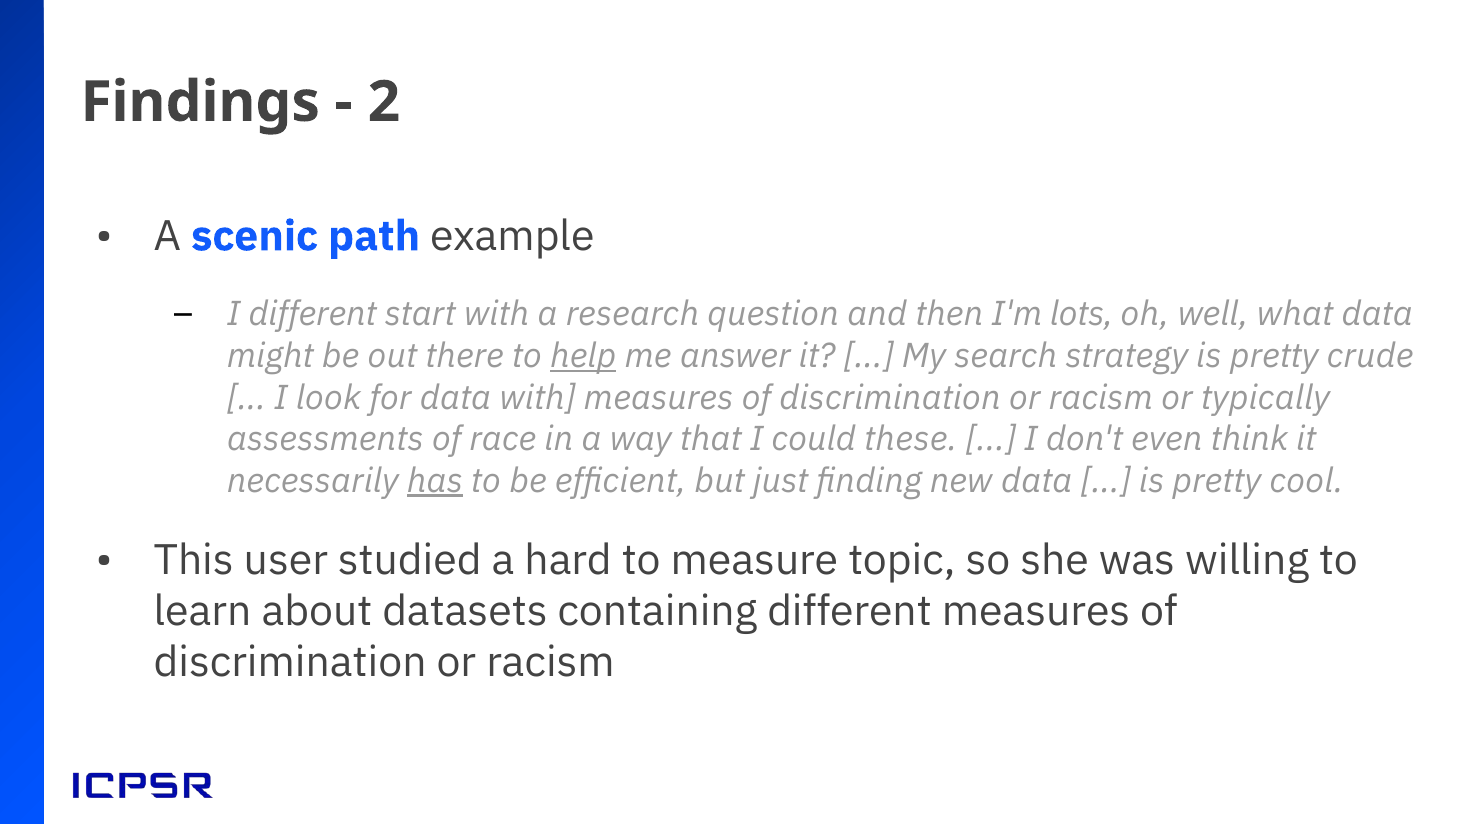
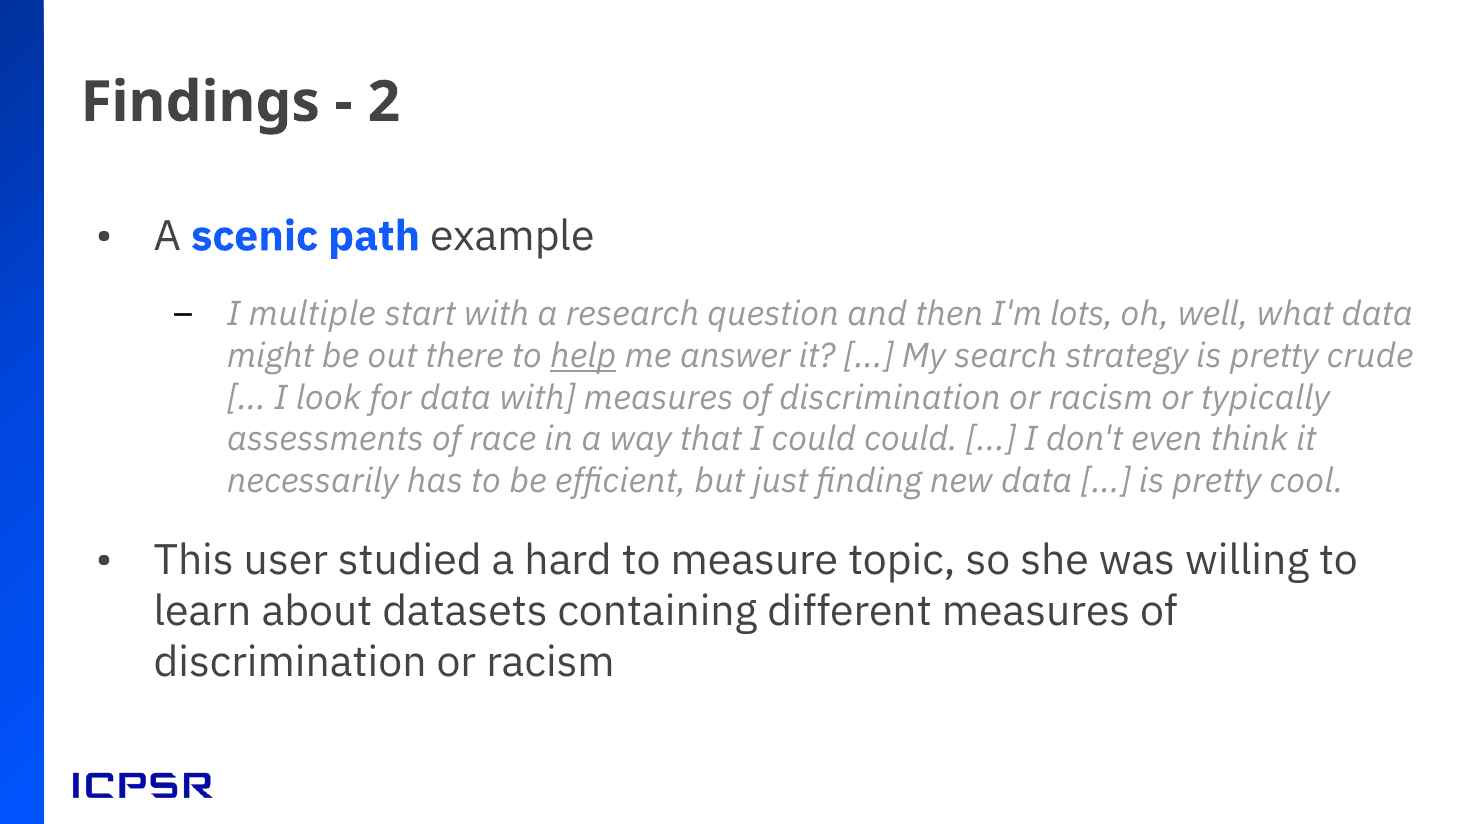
I different: different -> multiple (312, 315)
could these: these -> could (911, 439)
has underline: present -> none (435, 481)
